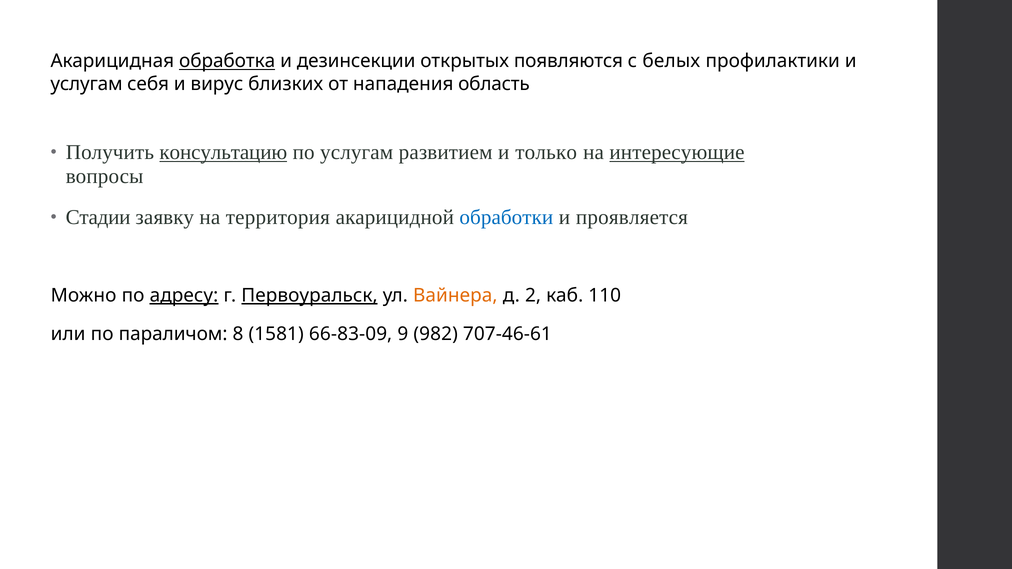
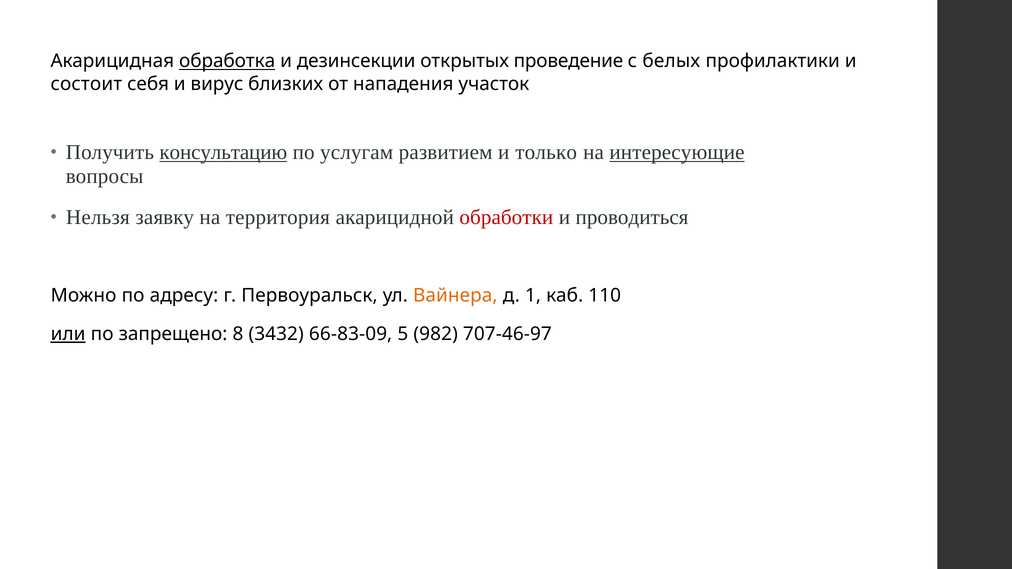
появляются: появляются -> проведение (568, 61)
услугам: услугам -> состоит (86, 84)
область: область -> участок (494, 84)
Стадии: Стадии -> Нельзя (98, 218)
обработки colour: blue -> red (506, 218)
проявляется: проявляется -> проводиться (632, 218)
адресу underline: present -> none (184, 296)
Первоуральск underline: present -> none (309, 296)
2: 2 -> 1 (533, 296)
или underline: none -> present (68, 334)
параличом: параличом -> запрещено (173, 334)
1581: 1581 -> 3432 (276, 334)
9: 9 -> 5 (403, 334)
707-46-61: 707-46-61 -> 707-46-97 (507, 334)
